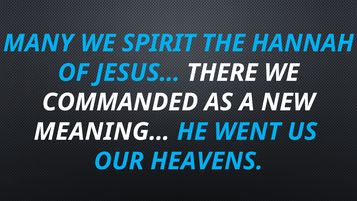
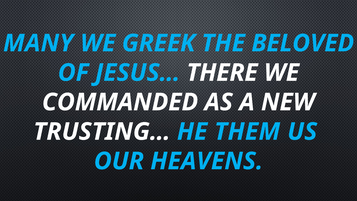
SPIRIT: SPIRIT -> GREEK (159, 43)
HANNAH: HANNAH -> BELOVED (303, 43)
MEANING…: MEANING… -> TRUSTING… (102, 132)
WENT: WENT -> THEM (247, 132)
